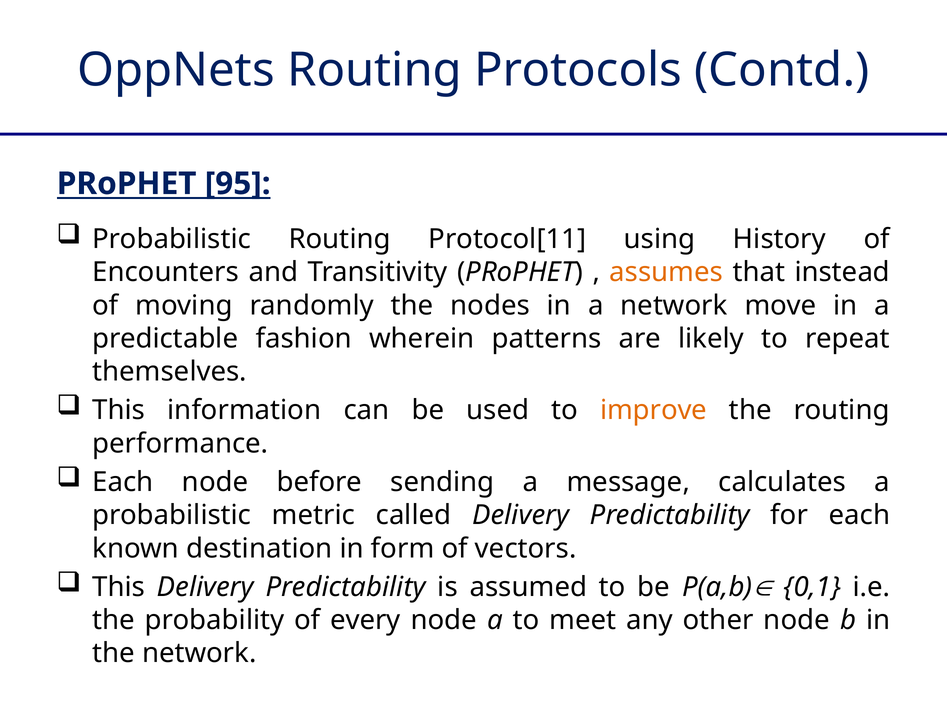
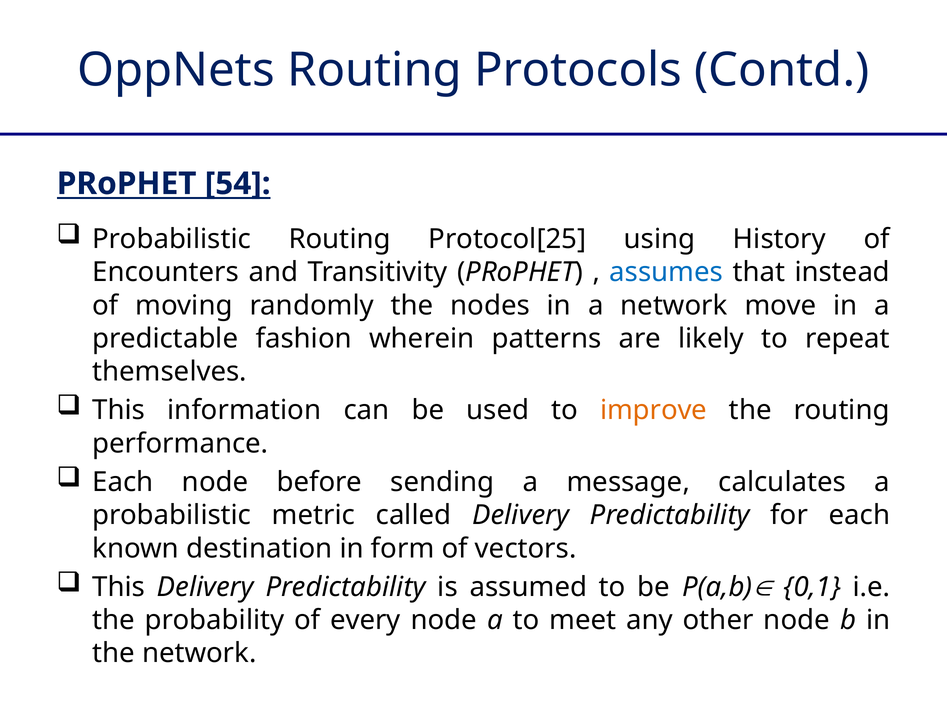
95: 95 -> 54 (238, 184)
Protocol[11: Protocol[11 -> Protocol[25 (507, 239)
assumes colour: orange -> blue (666, 272)
